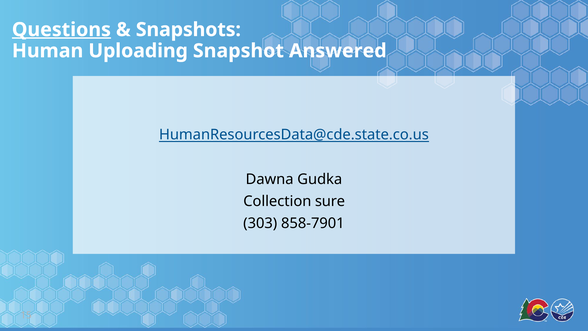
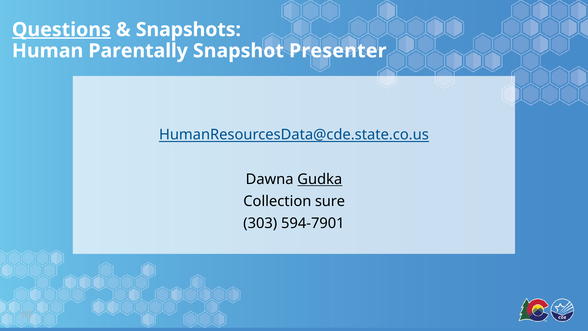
Uploading: Uploading -> Parentally (138, 51)
Answered: Answered -> Presenter (338, 51)
Gudka underline: none -> present (320, 179)
858-7901: 858-7901 -> 594-7901 (313, 223)
